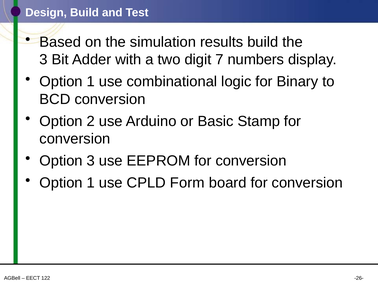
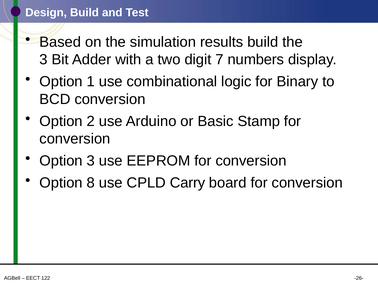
1: 1 -> 8 (91, 183)
Form: Form -> Carry (187, 183)
